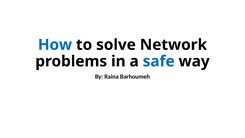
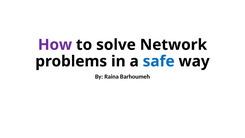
How colour: blue -> purple (55, 45)
